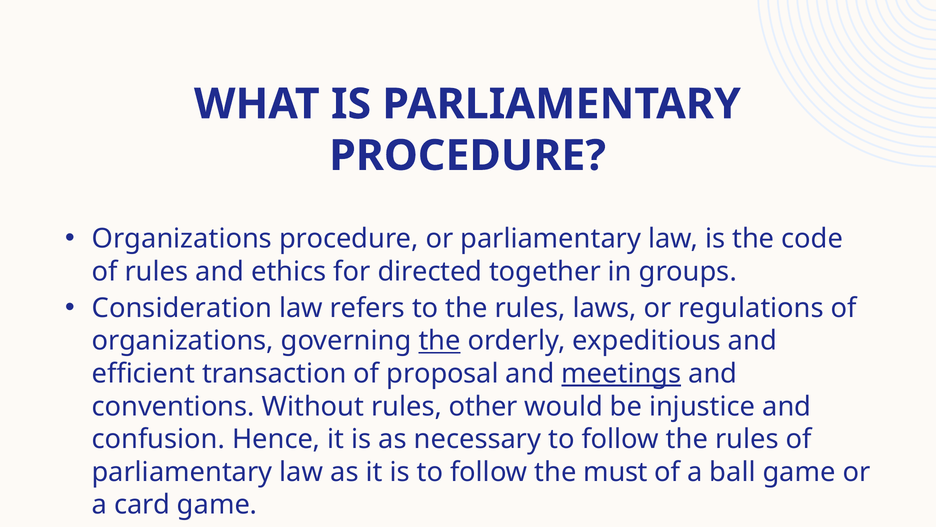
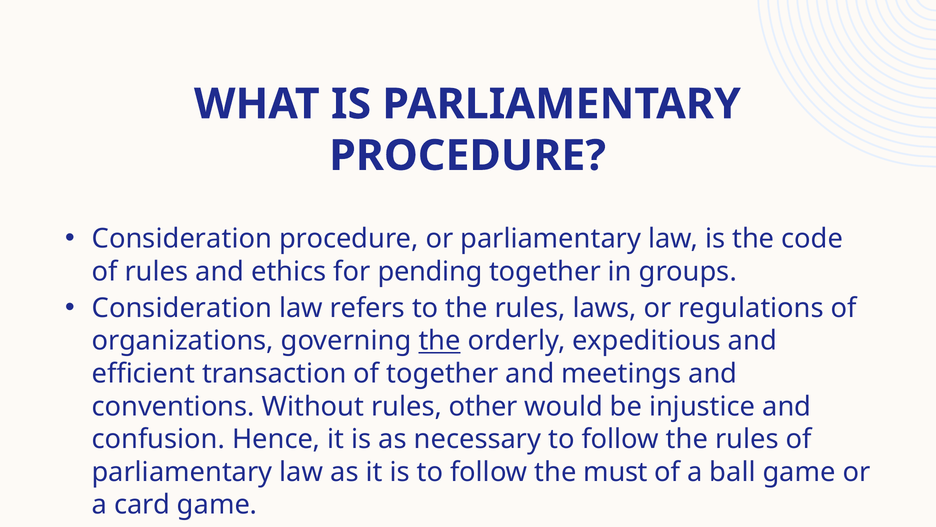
Organizations: Organizations -> Consideration (182, 239)
directed: directed -> pending (430, 272)
of proposal: proposal -> together (442, 373)
meetings underline: present -> none (621, 373)
